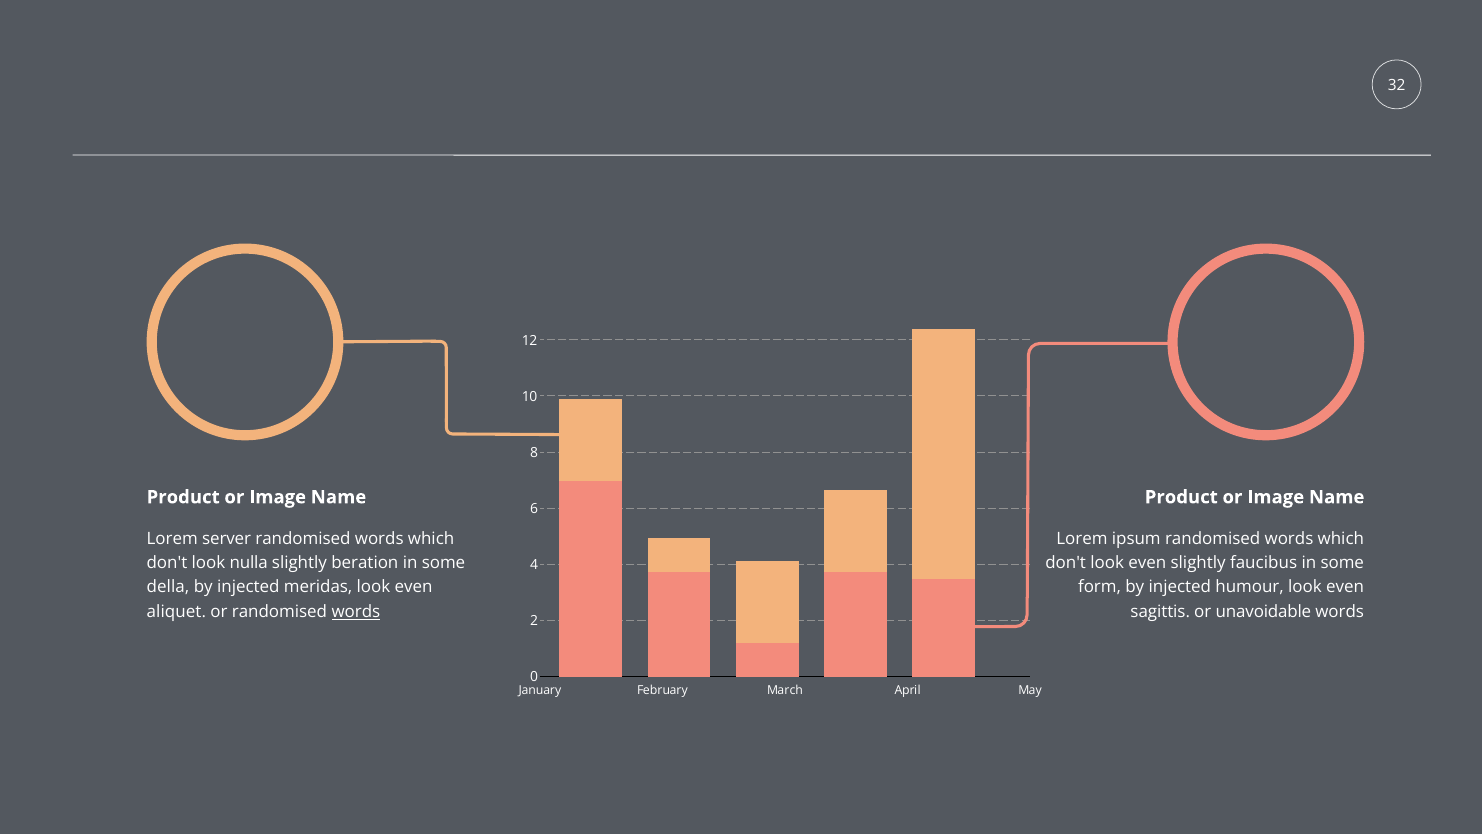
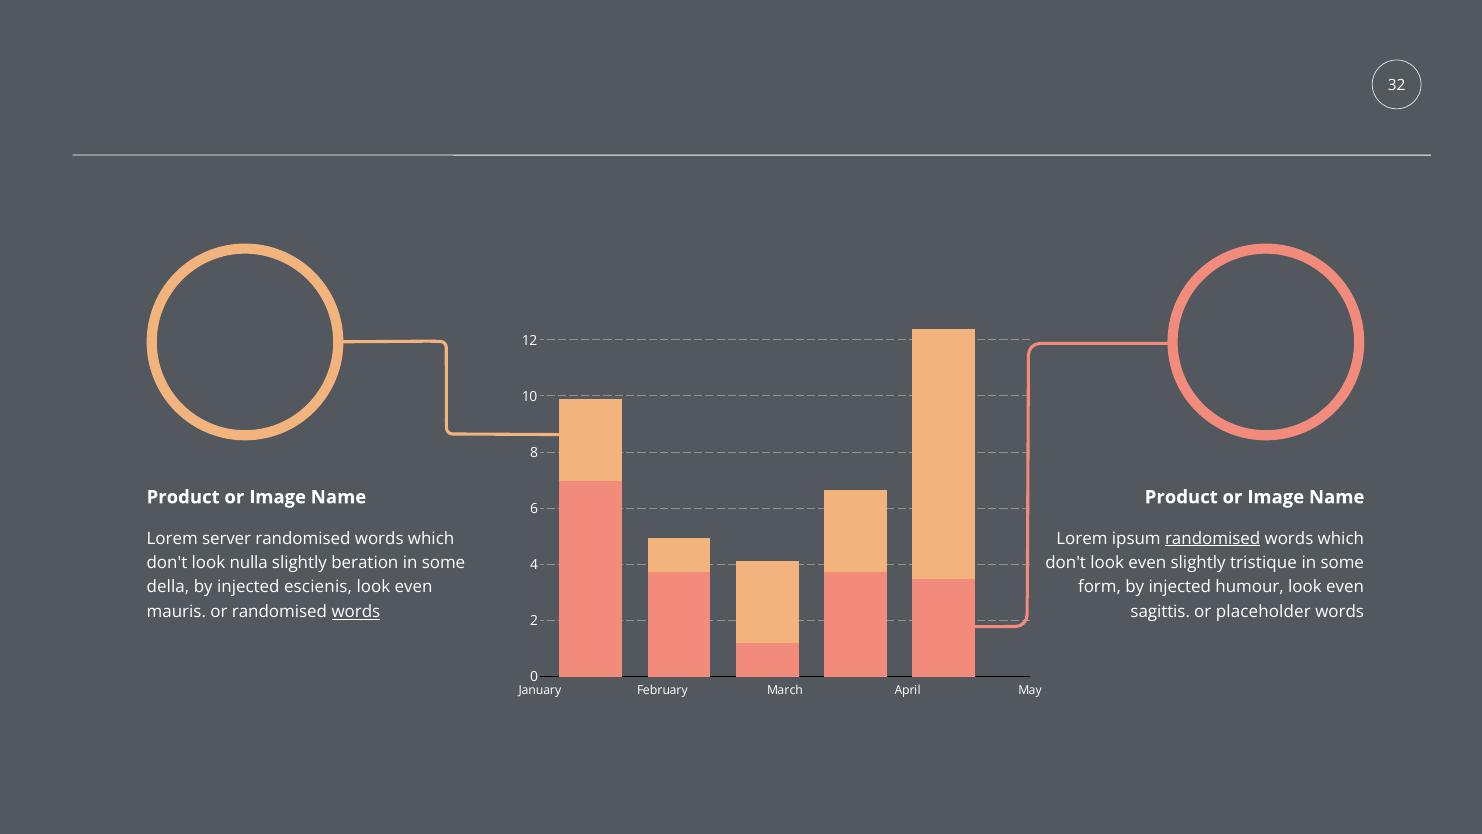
randomised underline: none -> present (1213, 538)
faucibus: faucibus -> tristique (1264, 563)
meridas: meridas -> escienis (318, 587)
aliquet: aliquet -> mauris (176, 612)
unavoidable: unavoidable -> placeholder (1263, 612)
